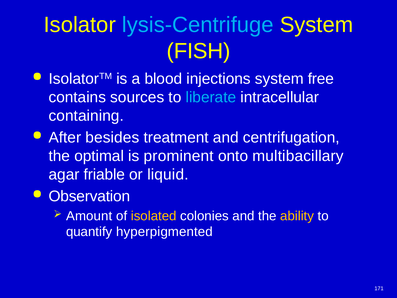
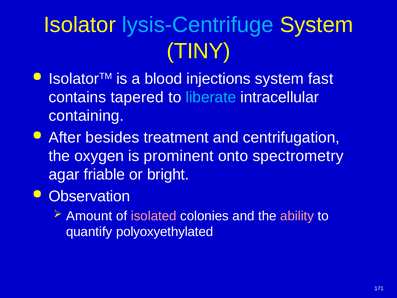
FISH: FISH -> TINY (199, 51)
free: free -> fast (321, 79)
sources: sources -> tapered (137, 97)
optimal: optimal -> oxygen (99, 156)
multibacillary: multibacillary -> spectrometry (298, 156)
liquid: liquid -> bright (168, 174)
isolated colour: yellow -> pink (154, 216)
ability colour: yellow -> pink (297, 216)
hyperpigmented: hyperpigmented -> polyoxyethylated (165, 232)
